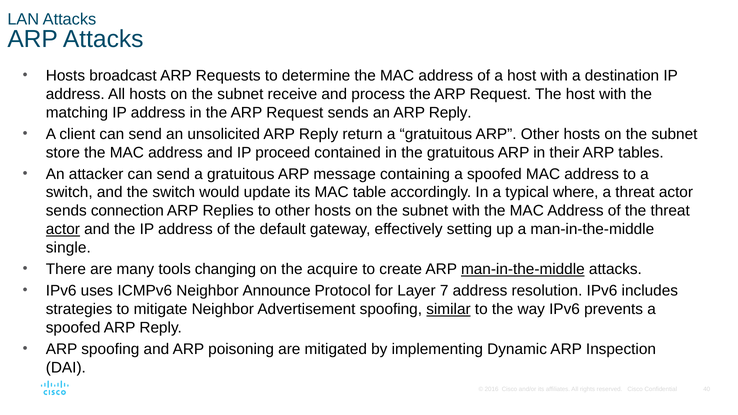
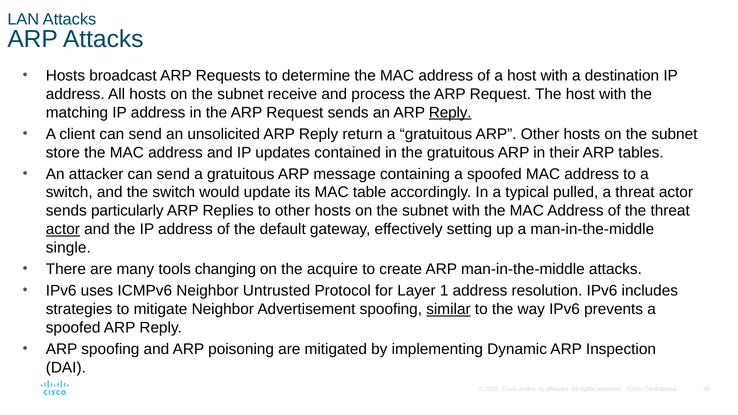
Reply underline: none -> present (450, 113)
proceed: proceed -> updates (283, 152)
where: where -> pulled (576, 192)
connection: connection -> particularly (127, 211)
man-in-the-middle underline: present -> none (523, 269)
Announce: Announce -> Untrusted (277, 291)
7: 7 -> 1 (444, 291)
